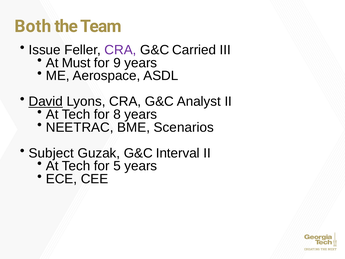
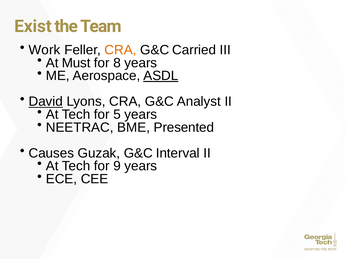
Both: Both -> Exist (33, 26)
Issue: Issue -> Work (45, 50)
CRA colour: purple -> orange (120, 50)
9: 9 -> 8 (117, 63)
ASDL underline: none -> present (161, 76)
8: 8 -> 5 (117, 114)
Scenarios: Scenarios -> Presented (184, 127)
Subject: Subject -> Causes (51, 153)
5: 5 -> 9 (117, 166)
